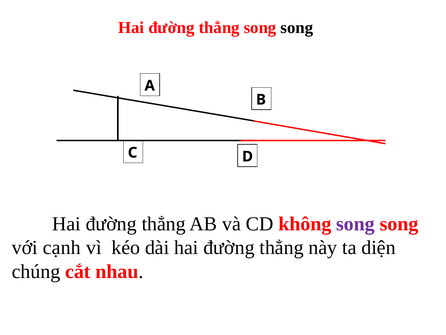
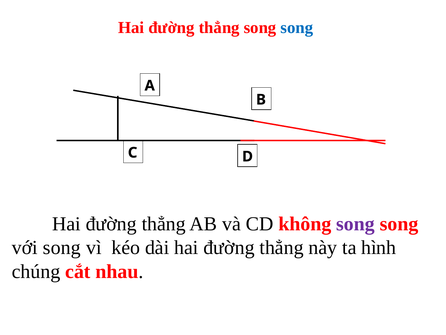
song colour: black -> blue (297, 28)
với cạnh: cạnh -> song (62, 247)
diện: diện -> hình (379, 247)
